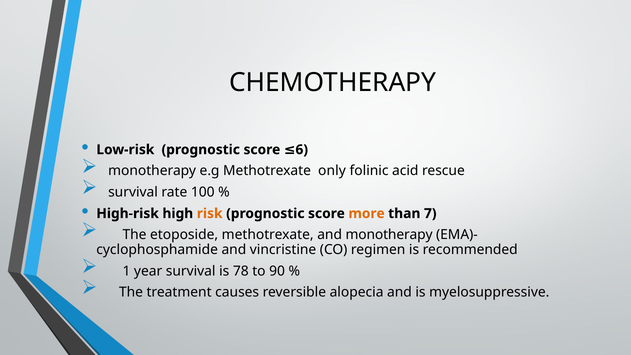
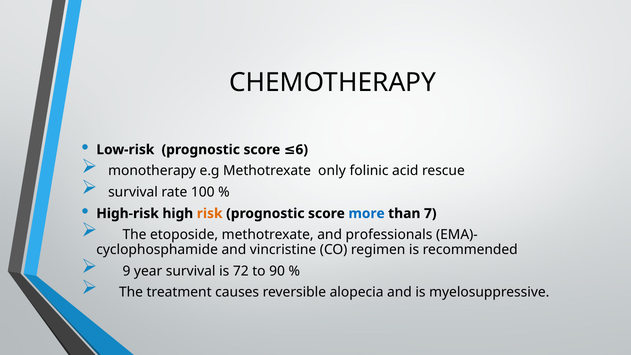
more colour: orange -> blue (367, 213)
and monotherapy: monotherapy -> professionals (389, 235)
1: 1 -> 9 (126, 271)
78: 78 -> 72 (241, 271)
